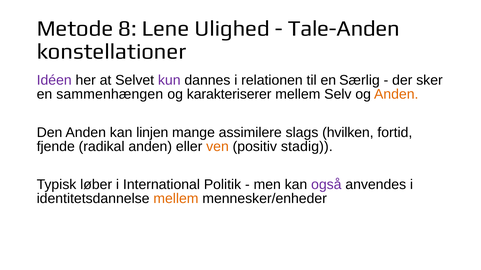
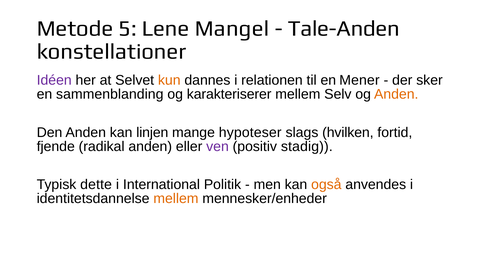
8: 8 -> 5 (127, 29)
Ulighed: Ulighed -> Mangel (232, 29)
kun colour: purple -> orange (169, 80)
Særlig: Særlig -> Mener (359, 80)
sammenhængen: sammenhængen -> sammenblanding (110, 95)
assimilere: assimilere -> hypoteser (250, 133)
ven colour: orange -> purple (218, 147)
løber: løber -> dette (96, 185)
også colour: purple -> orange (326, 185)
